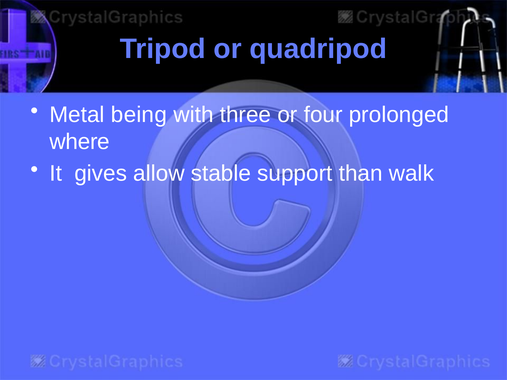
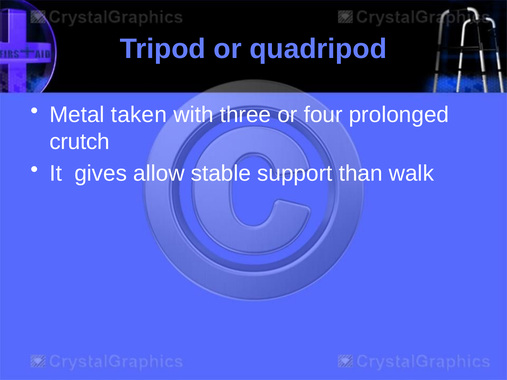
being: being -> taken (139, 115)
where: where -> crutch (80, 142)
